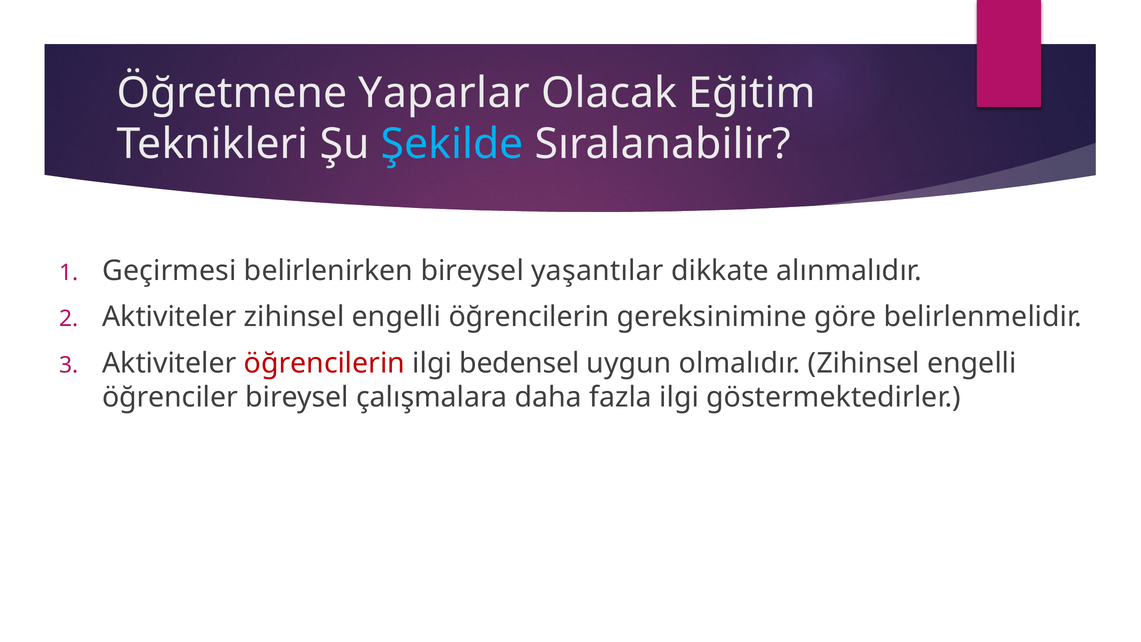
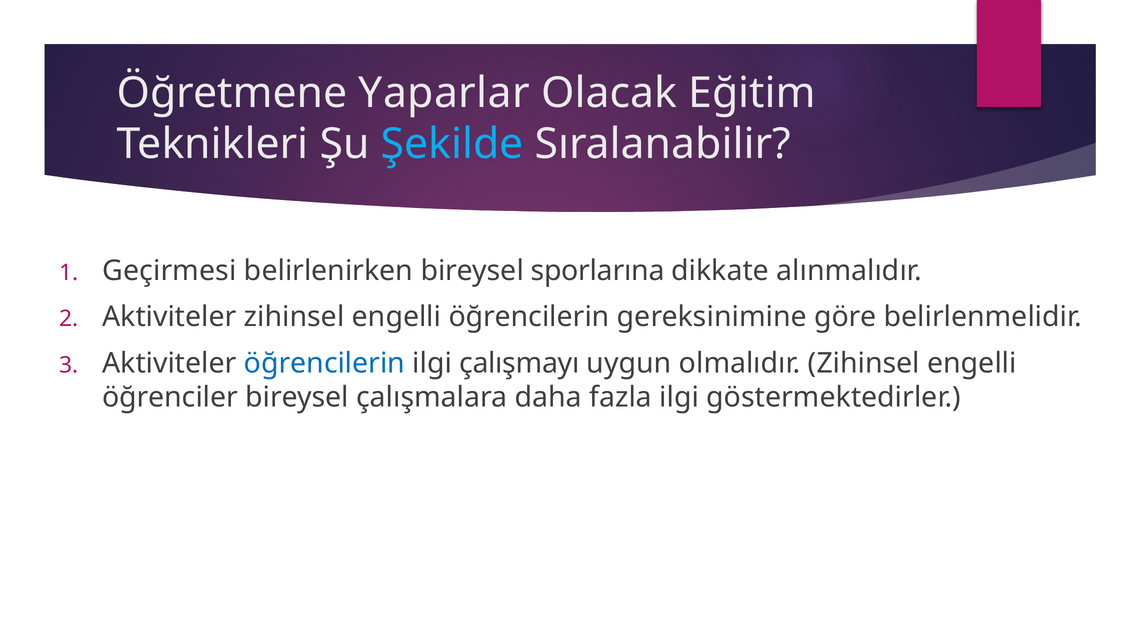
yaşantılar: yaşantılar -> sporlarına (598, 271)
öğrencilerin colour: red -> blue (324, 363)
bedensel: bedensel -> çalışmayı (519, 363)
